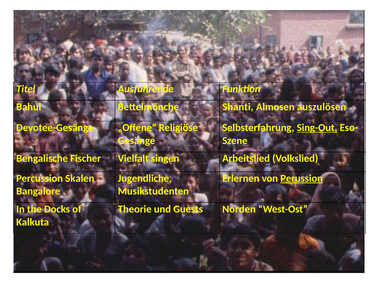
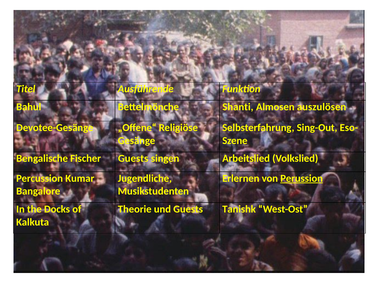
Sing-Out underline: present -> none (317, 128)
Fischer Vielfalt: Vielfalt -> Guests (133, 159)
Skalen: Skalen -> Kumar (80, 179)
Norden: Norden -> Tanishk (239, 209)
